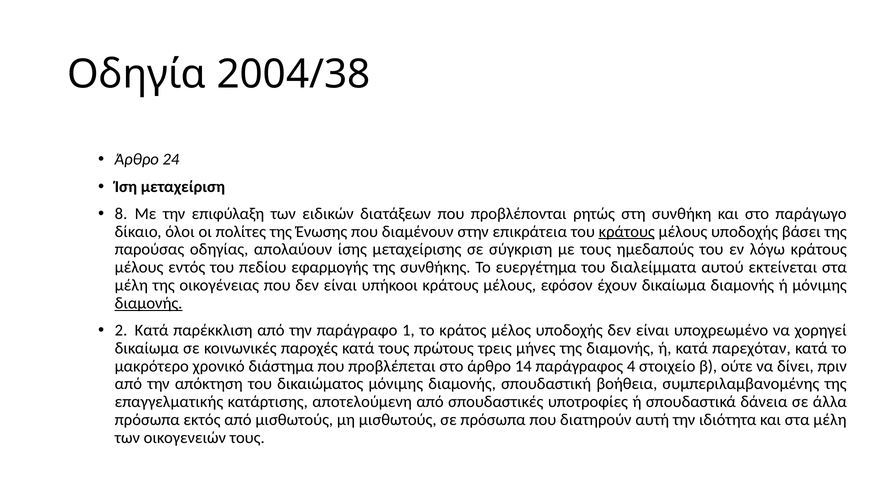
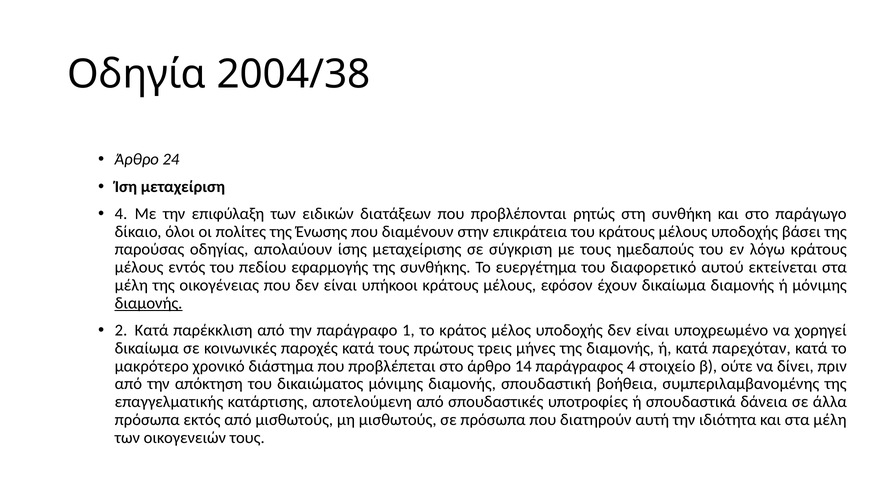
8: 8 -> 4 (121, 214)
κράτους underline: present -> none (627, 232)
διαλείμματα: διαλείμματα -> διαφορετικό (653, 268)
